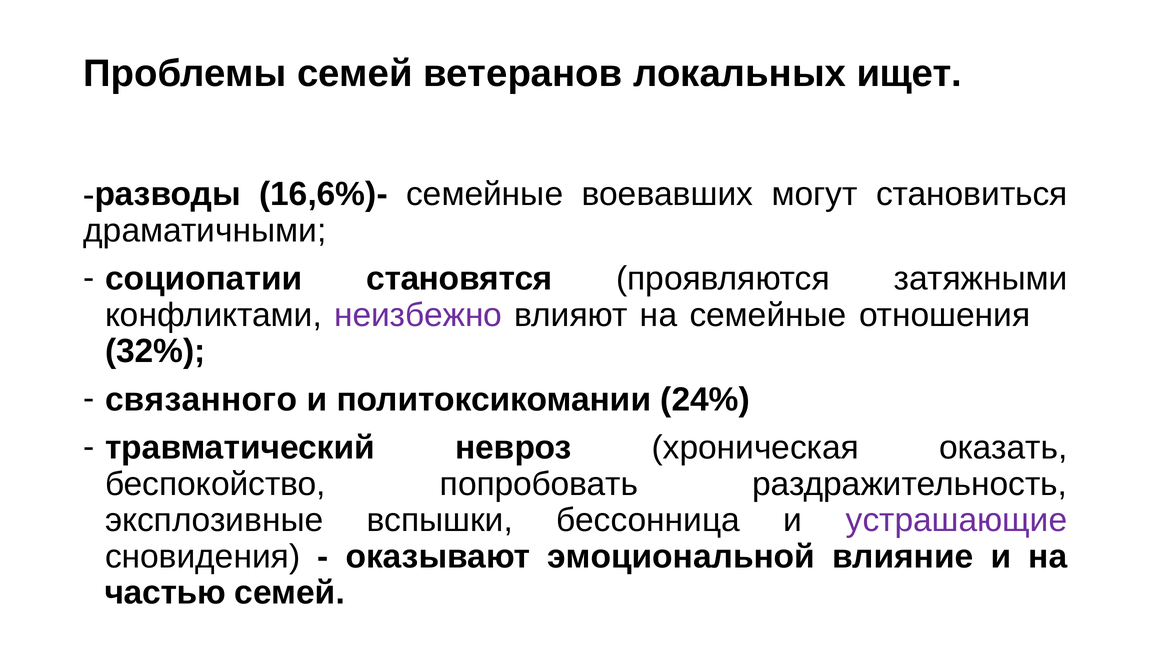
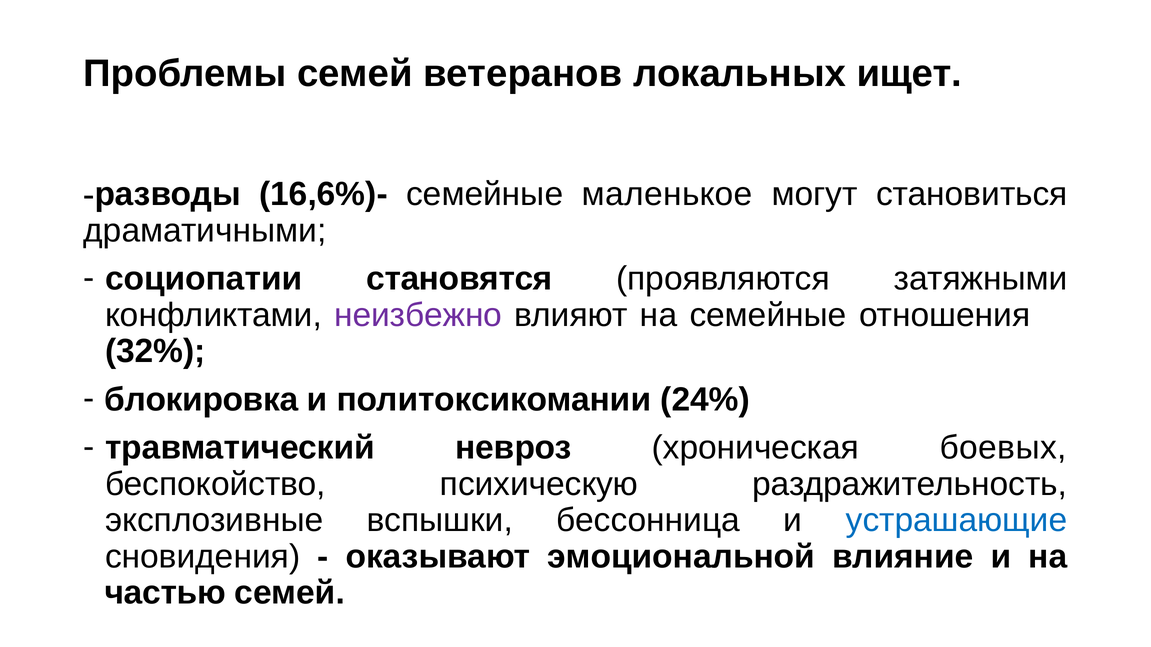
воевавших: воевавших -> маленькое (667, 195)
связанного: связанного -> блокировка (201, 400)
оказать: оказать -> боевых (1003, 448)
попробовать: попробовать -> психическую (539, 484)
устрашающие colour: purple -> blue (956, 521)
